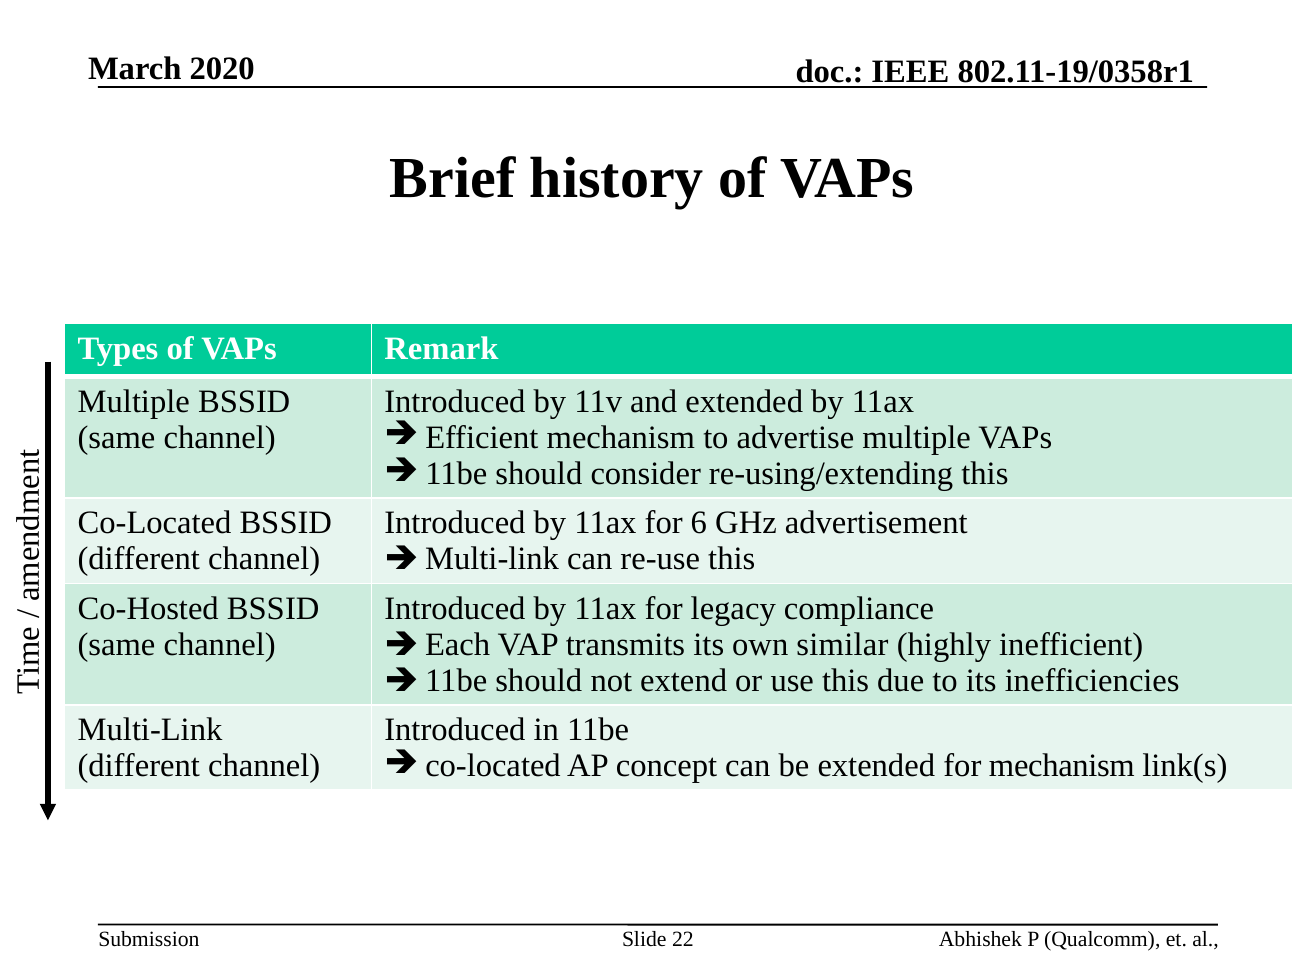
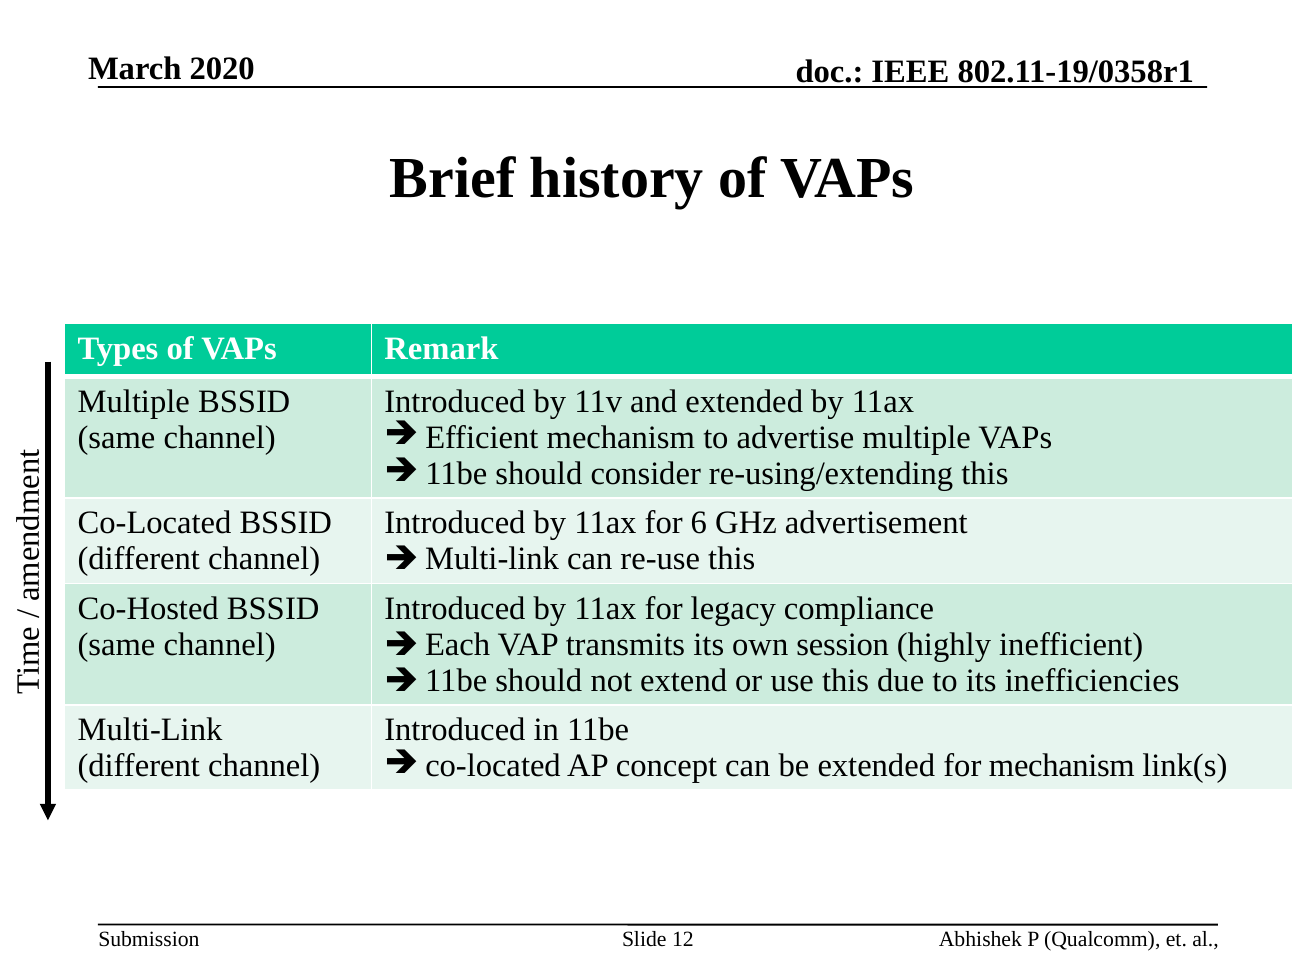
similar: similar -> session (843, 644)
22: 22 -> 12 (683, 939)
